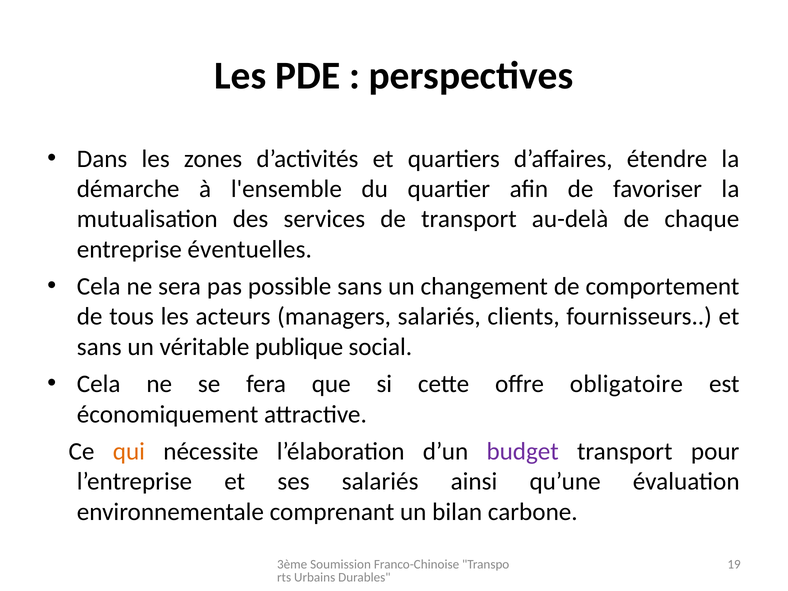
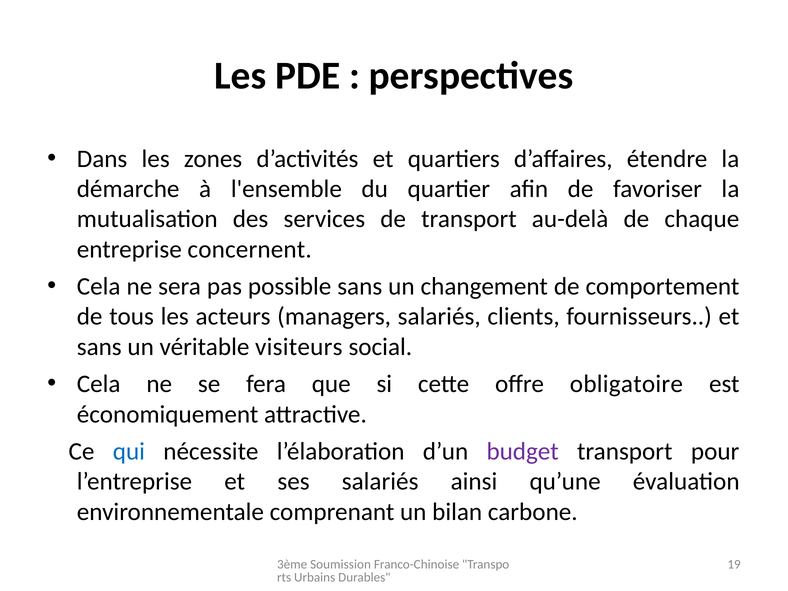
éventuelles: éventuelles -> concernent (250, 249)
publique: publique -> visiteurs (299, 347)
qui colour: orange -> blue (129, 451)
